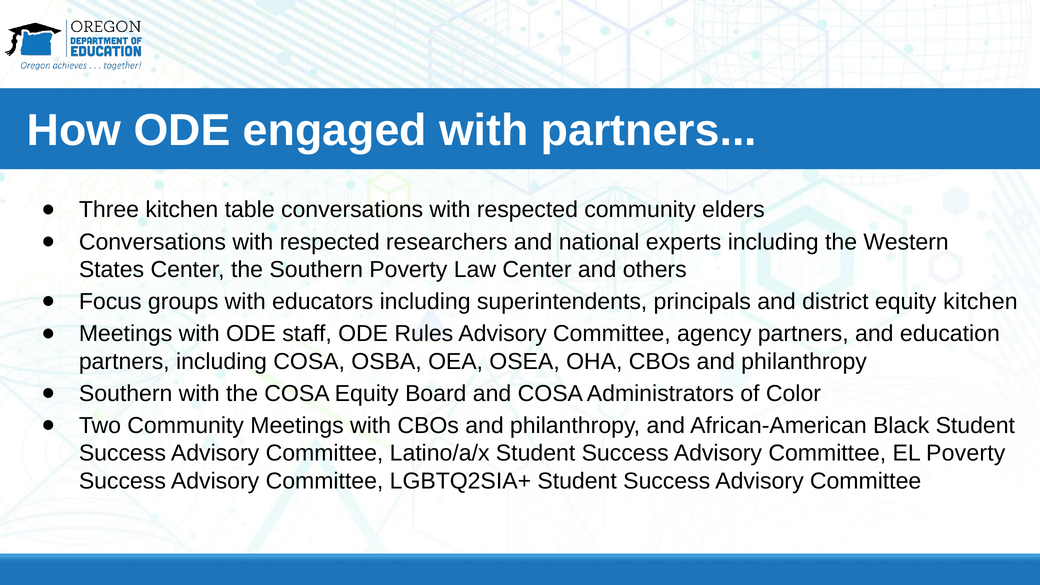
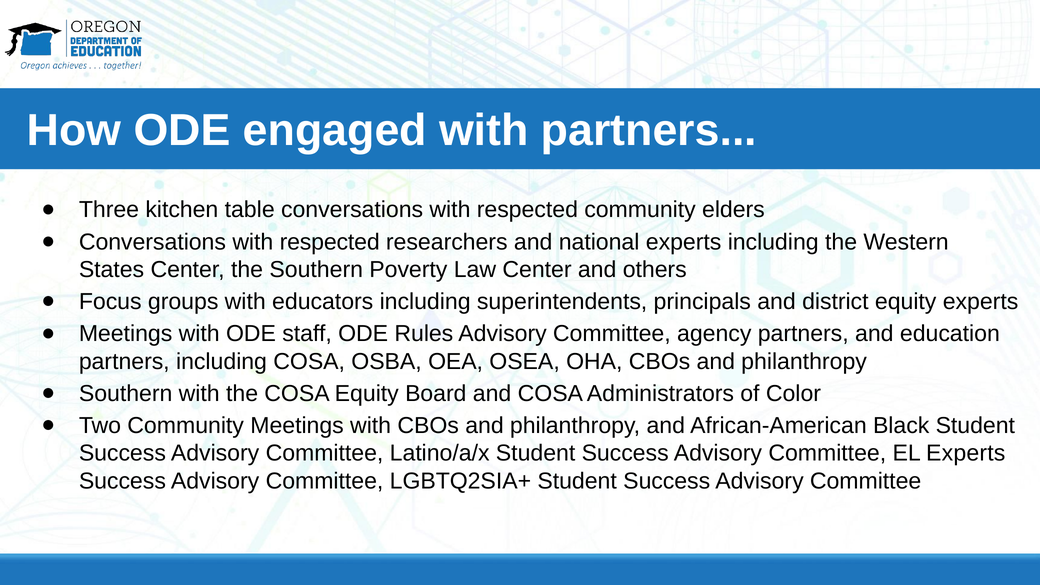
equity kitchen: kitchen -> experts (981, 302)
EL Poverty: Poverty -> Experts (966, 453)
